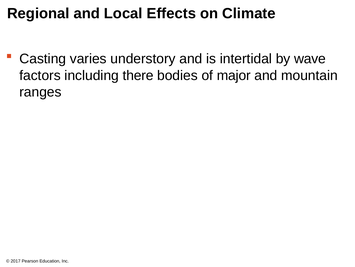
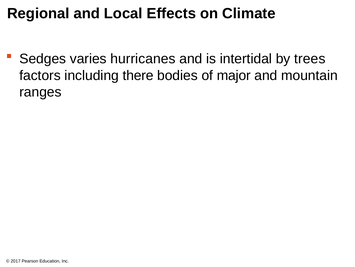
Casting: Casting -> Sedges (43, 59)
understory: understory -> hurricanes (143, 59)
wave: wave -> trees (310, 59)
